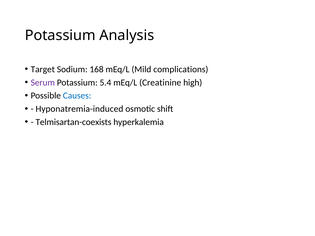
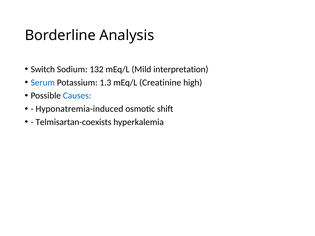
Potassium: Potassium -> Borderline (60, 35)
Target: Target -> Switch (43, 69)
168: 168 -> 132 (97, 69)
complications: complications -> interpretation (181, 69)
Serum colour: purple -> blue (43, 83)
5.4: 5.4 -> 1.3 (105, 83)
